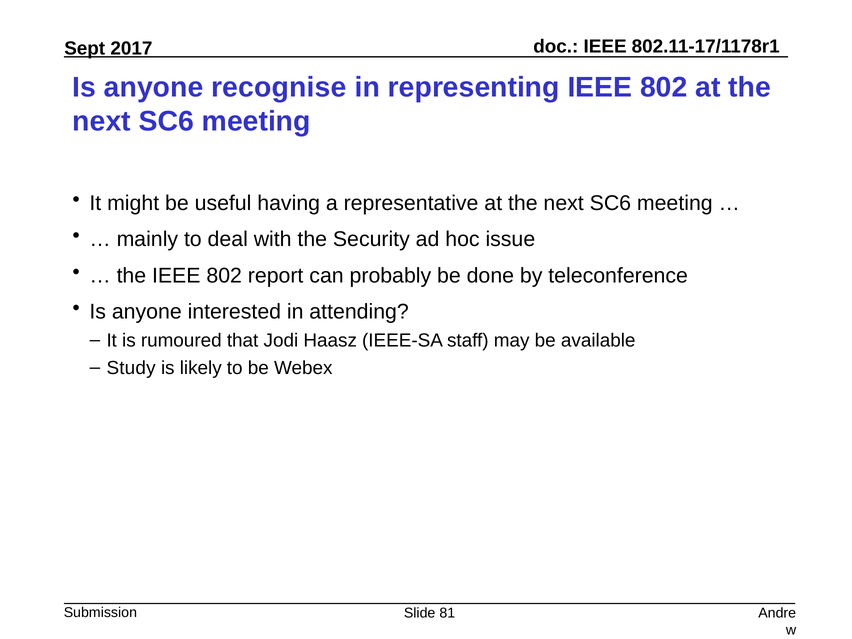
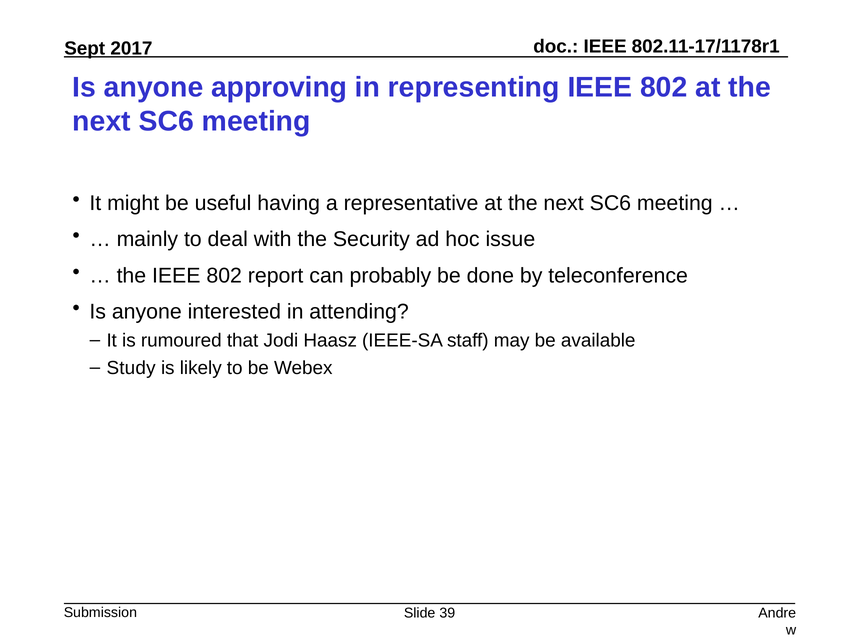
recognise: recognise -> approving (279, 87)
81: 81 -> 39 (447, 613)
